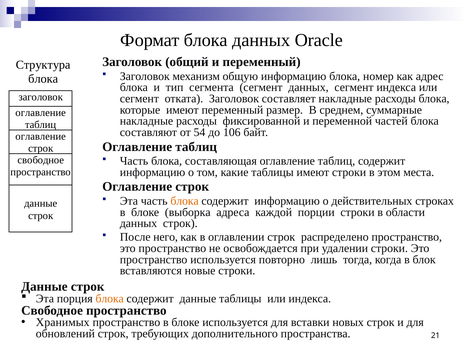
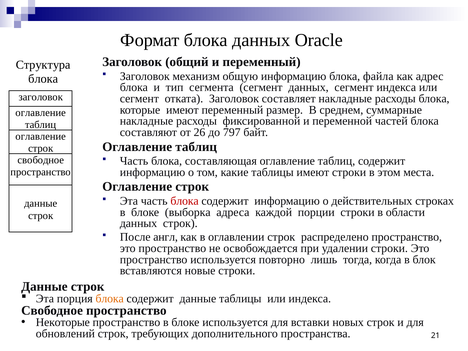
номер: номер -> файла (378, 76)
54: 54 -> 26 (199, 132)
106: 106 -> 797 (232, 132)
блока colour: orange -> red (185, 201)
него: него -> англ (166, 237)
Хранимых: Хранимых -> Некоторые (63, 322)
